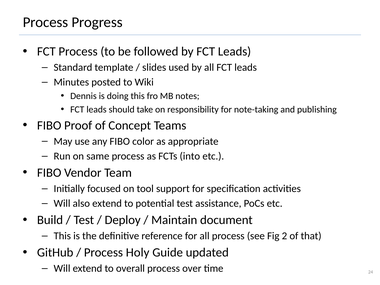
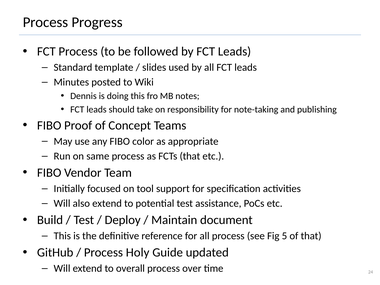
FCTs into: into -> that (190, 156)
2: 2 -> 5 (284, 236)
